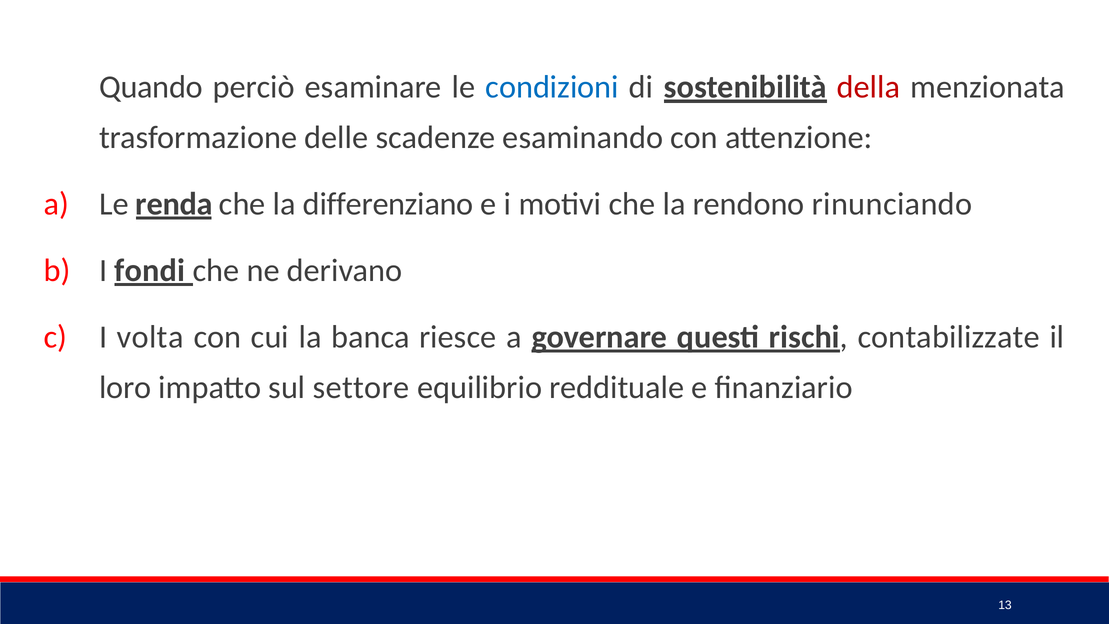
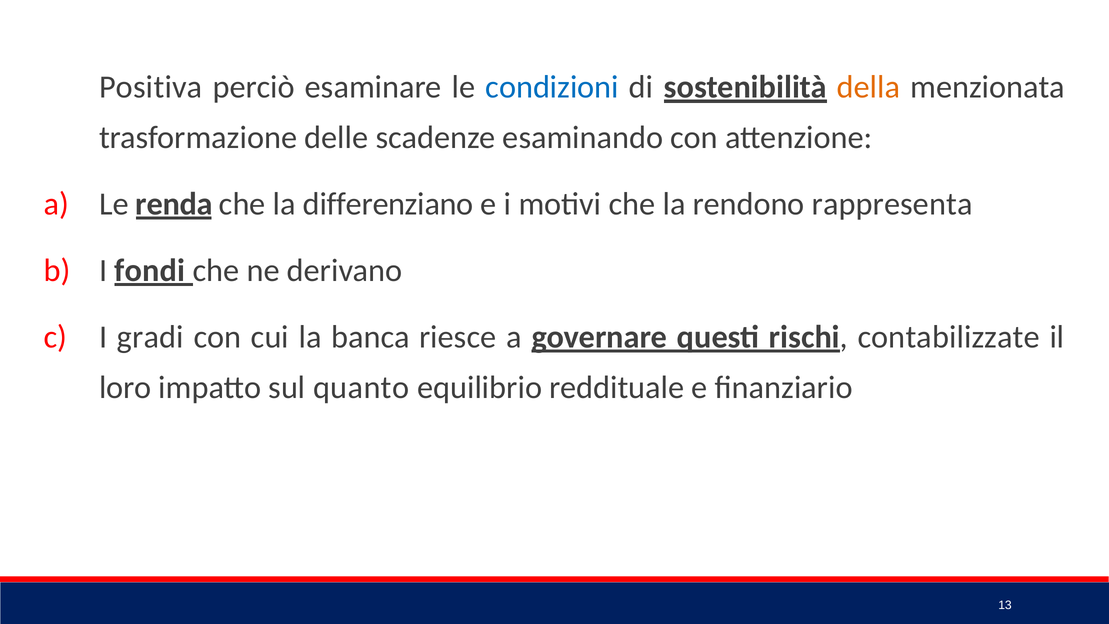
Quando: Quando -> Positiva (151, 87)
della colour: red -> orange (869, 87)
rinunciando: rinunciando -> rappresenta (892, 204)
volta: volta -> gradi (150, 337)
settore: settore -> quanto (361, 387)
